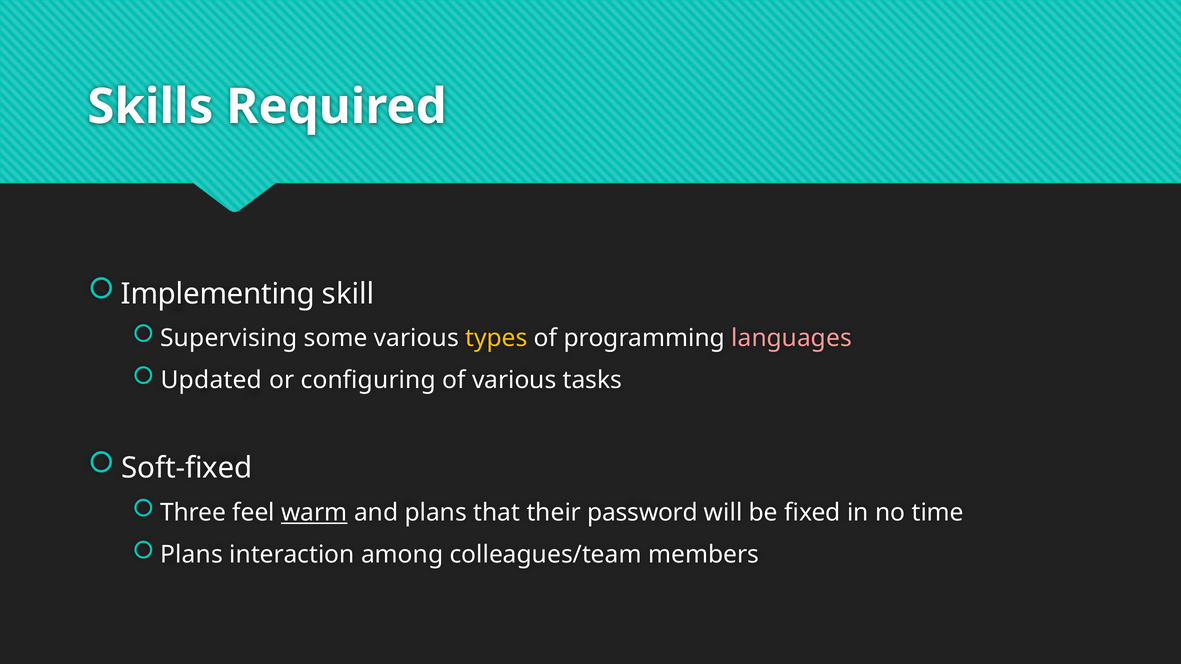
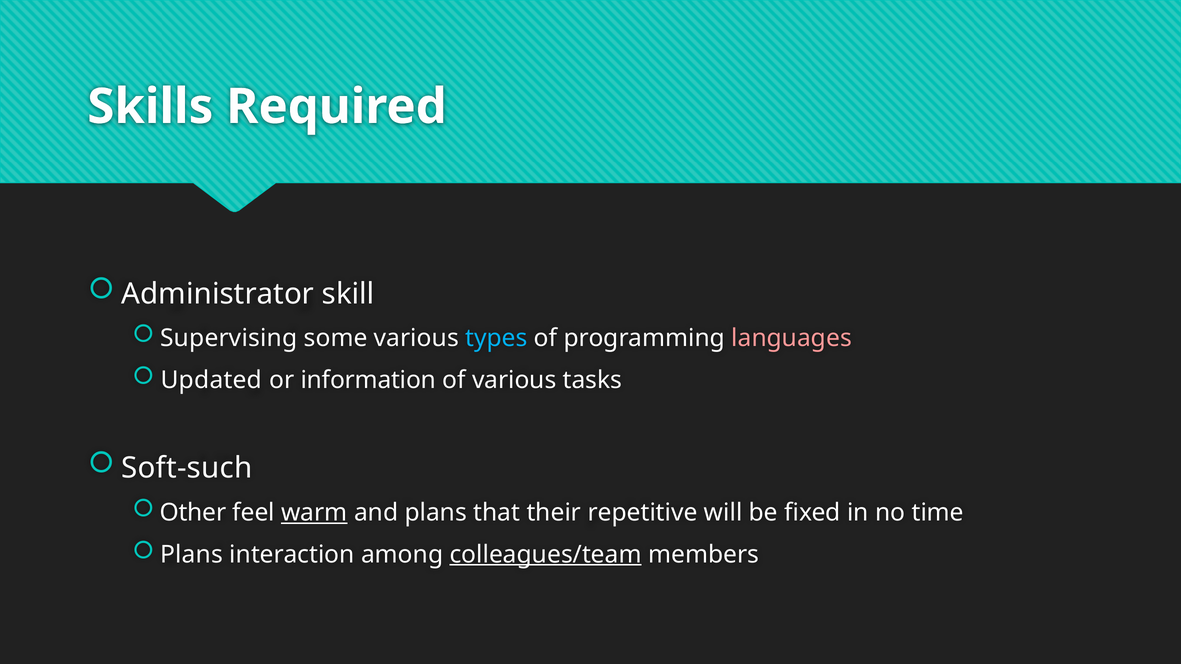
Implementing: Implementing -> Administrator (218, 294)
types colour: yellow -> light blue (496, 338)
configuring: configuring -> information (368, 380)
Soft-fixed: Soft-fixed -> Soft-such (187, 468)
Three: Three -> Other (193, 513)
password: password -> repetitive (643, 513)
colleagues/team underline: none -> present (546, 555)
